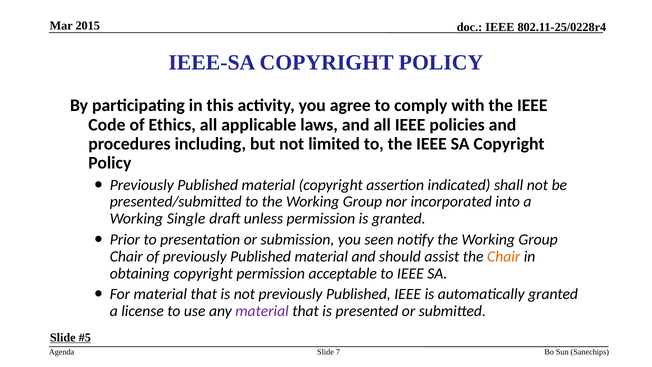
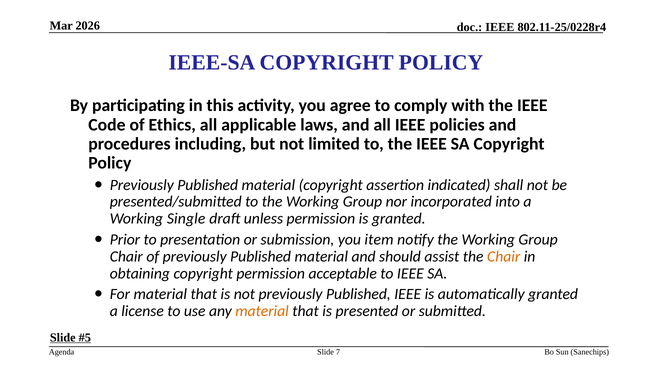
2015: 2015 -> 2026 (88, 26)
seen: seen -> item (379, 239)
material colour: purple -> orange (262, 311)
